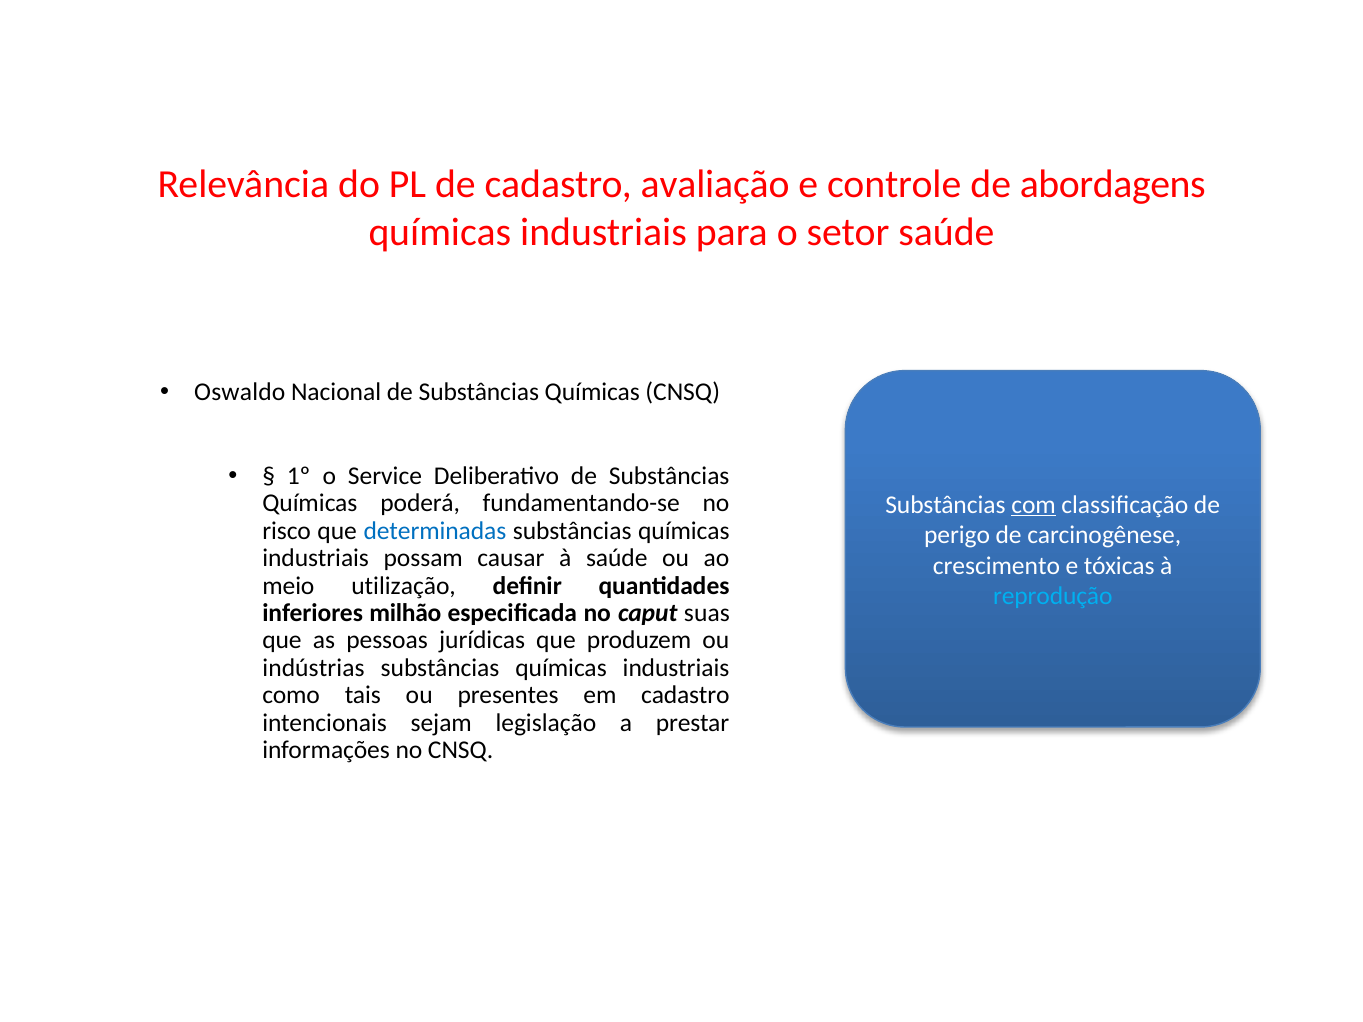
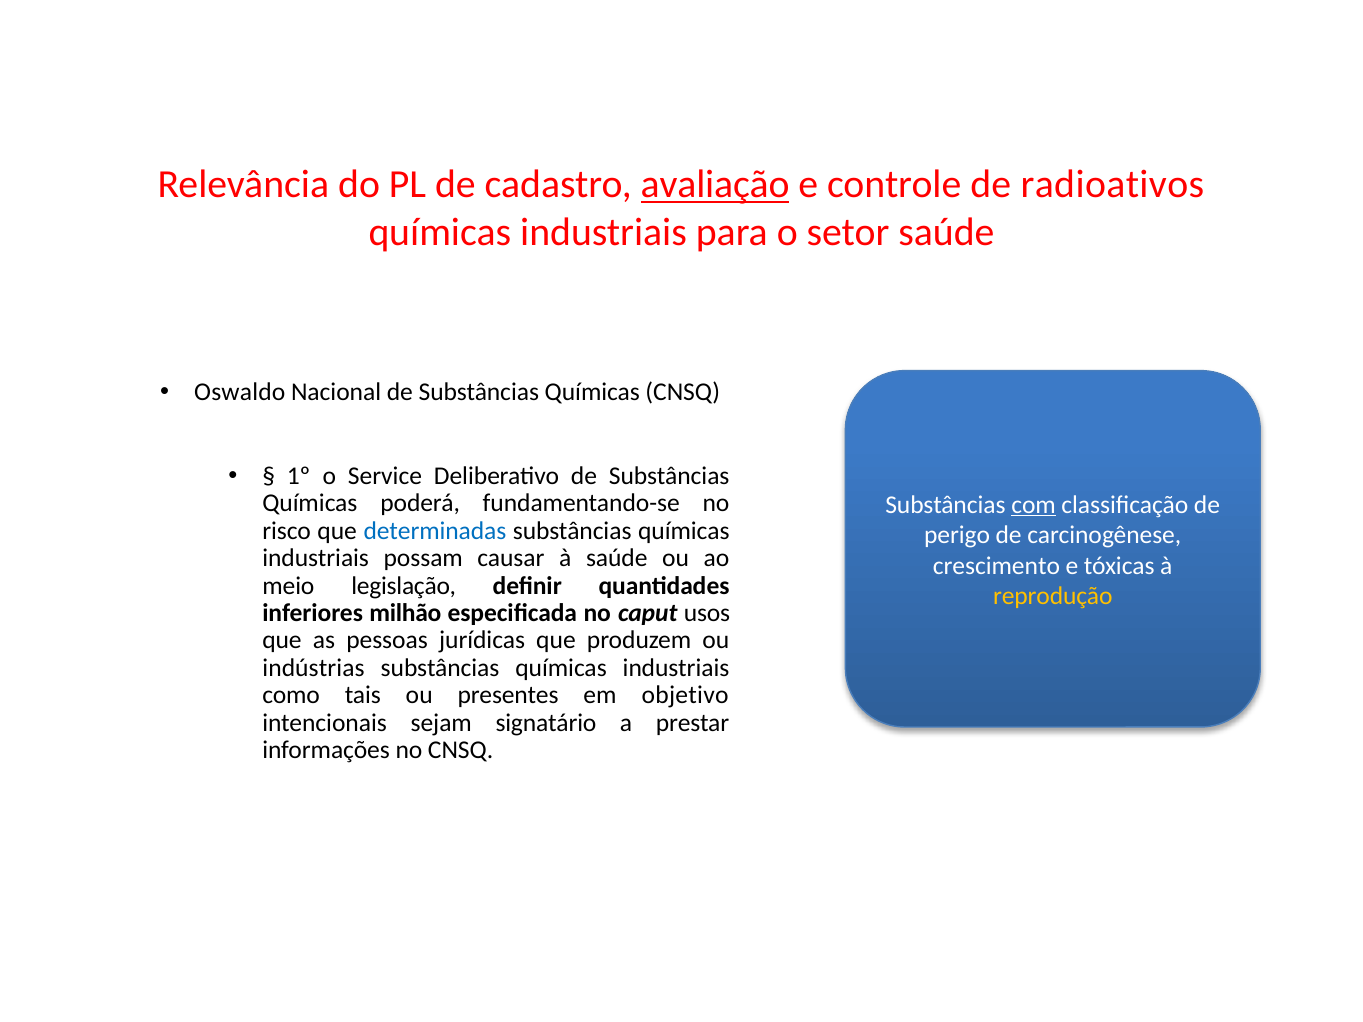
avaliação underline: none -> present (715, 185)
abordagens: abordagens -> radioativos (1112, 185)
utilização: utilização -> legislação (404, 586)
reprodução colour: light blue -> yellow (1053, 597)
suas: suas -> usos (707, 613)
em cadastro: cadastro -> objetivo (685, 696)
legislação: legislação -> signatário (546, 723)
